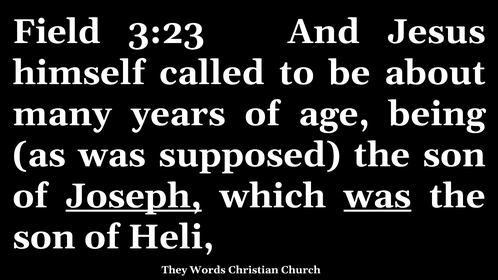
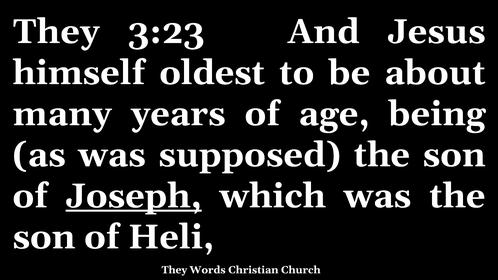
Field: Field -> They (56, 32)
called: called -> oldest (212, 73)
was underline: present -> none (377, 196)
